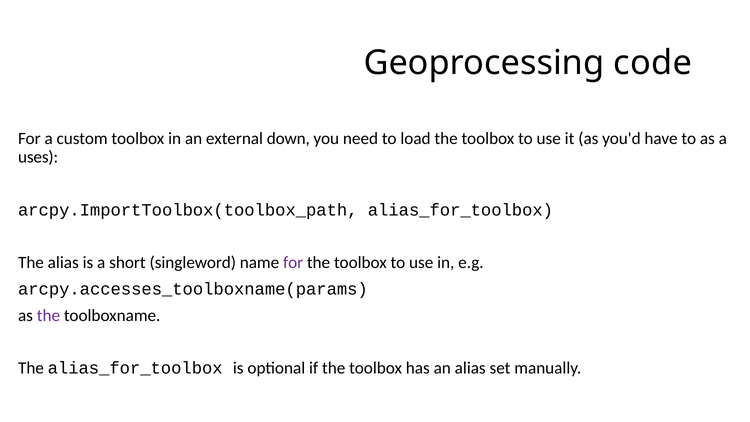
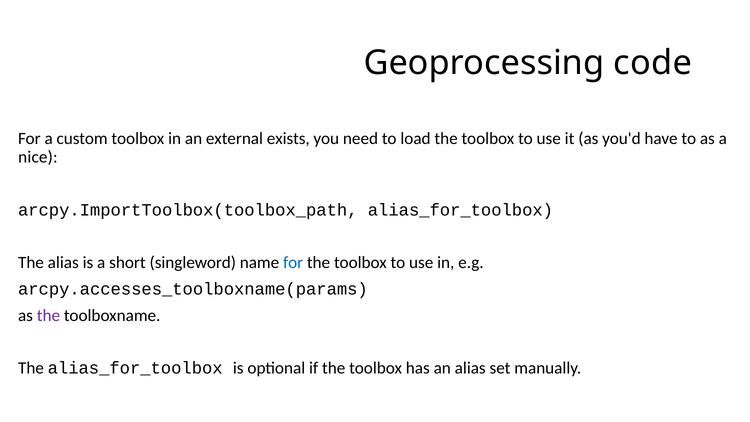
down: down -> exists (288, 139)
uses: uses -> nice (38, 157)
for colour: purple -> blue (293, 263)
